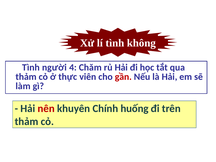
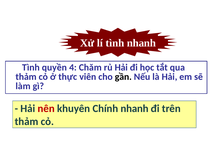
tình không: không -> nhanh (141, 43)
người: người -> quyền (54, 67)
gần colour: red -> black (123, 77)
Chính huống: huống -> nhanh (135, 109)
